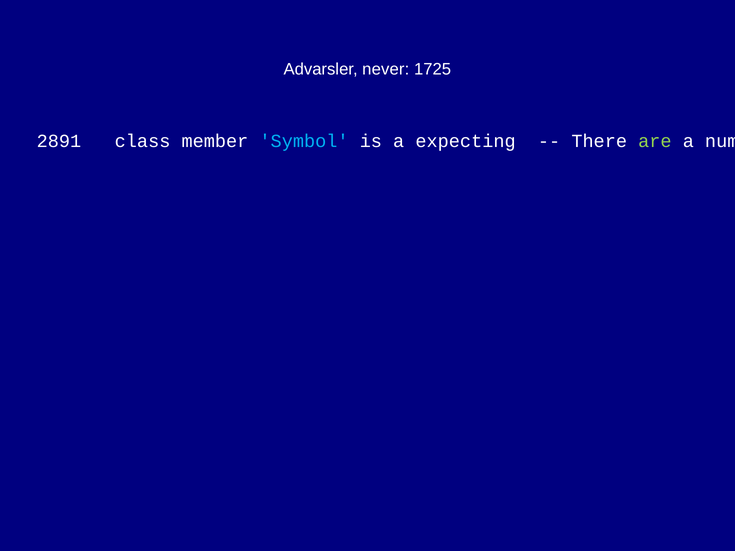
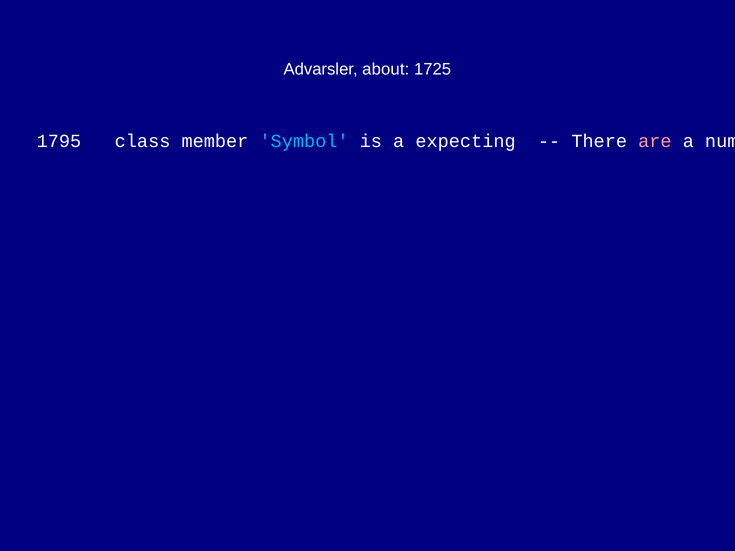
Advarsler never: never -> about (386, 69)
2891: 2891 -> 1795 (59, 141)
are colour: light green -> pink (655, 141)
